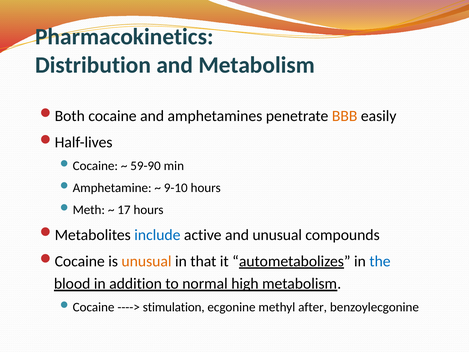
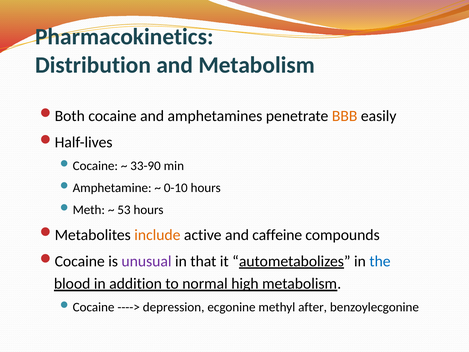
59-90: 59-90 -> 33-90 (146, 166)
9-10: 9-10 -> 0-10 (176, 188)
17: 17 -> 53 (124, 210)
include colour: blue -> orange (157, 235)
and unusual: unusual -> caffeine (277, 235)
unusual colour: orange -> purple (147, 261)
stimulation: stimulation -> depression (174, 307)
